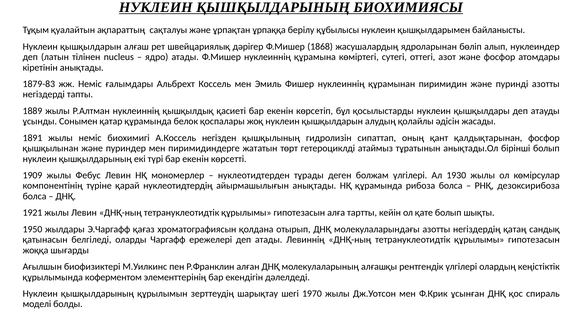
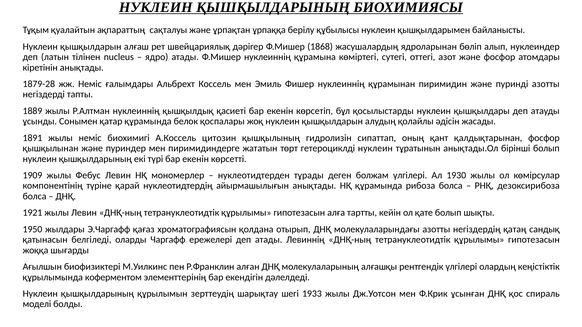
1879-83: 1879-83 -> 1879-28 (39, 84)
негізден: негізден -> цитозин (219, 138)
гетероциклді атаймыз: атаймыз -> нуклеин (375, 149)
1970: 1970 -> 1933 (312, 294)
